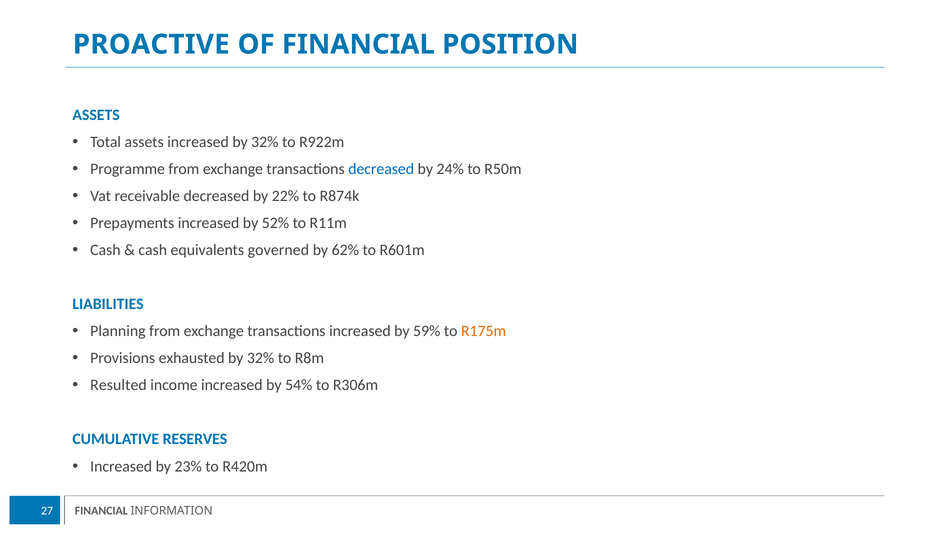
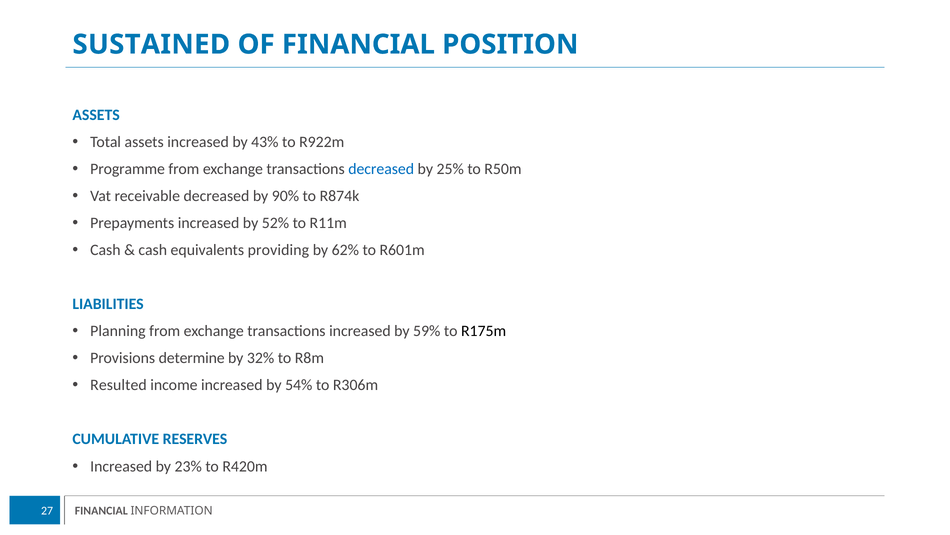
PROACTIVE: PROACTIVE -> SUSTAINED (151, 44)
increased by 32%: 32% -> 43% (265, 142)
24%: 24% -> 25% (450, 169)
22%: 22% -> 90% (285, 196)
governed: governed -> providing (278, 250)
R175m colour: orange -> black (484, 331)
exhausted: exhausted -> determine (192, 358)
